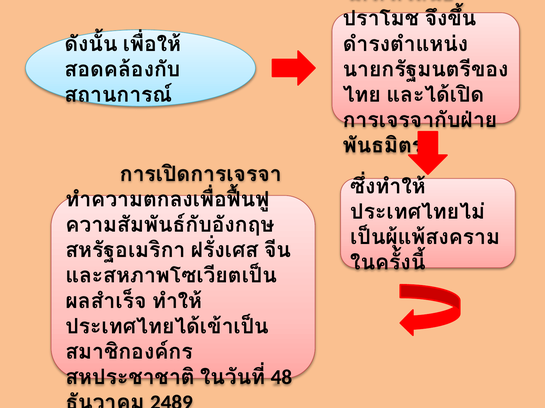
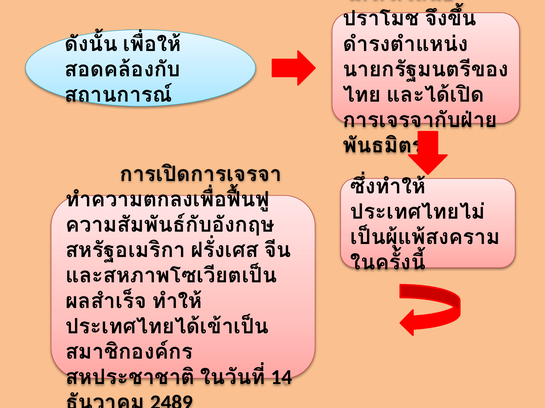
48: 48 -> 14 (281, 378)
